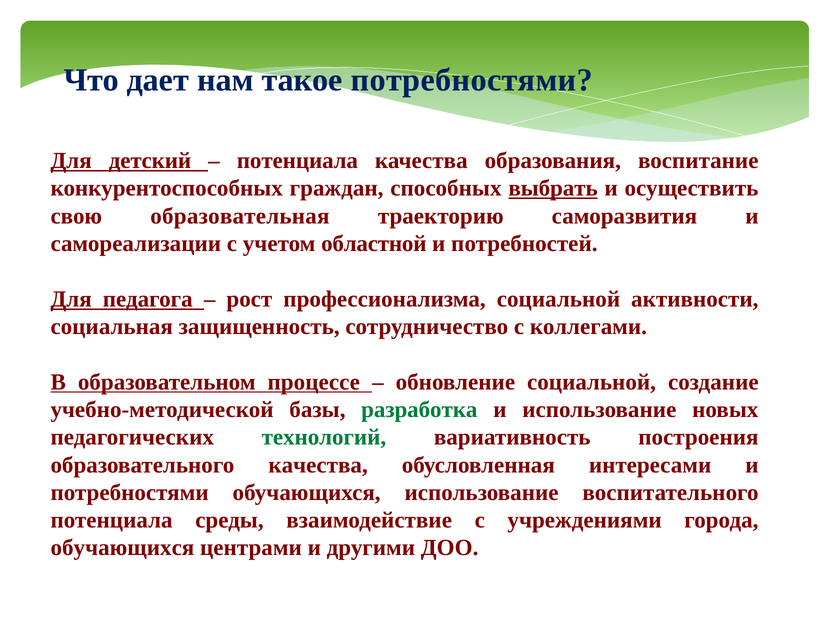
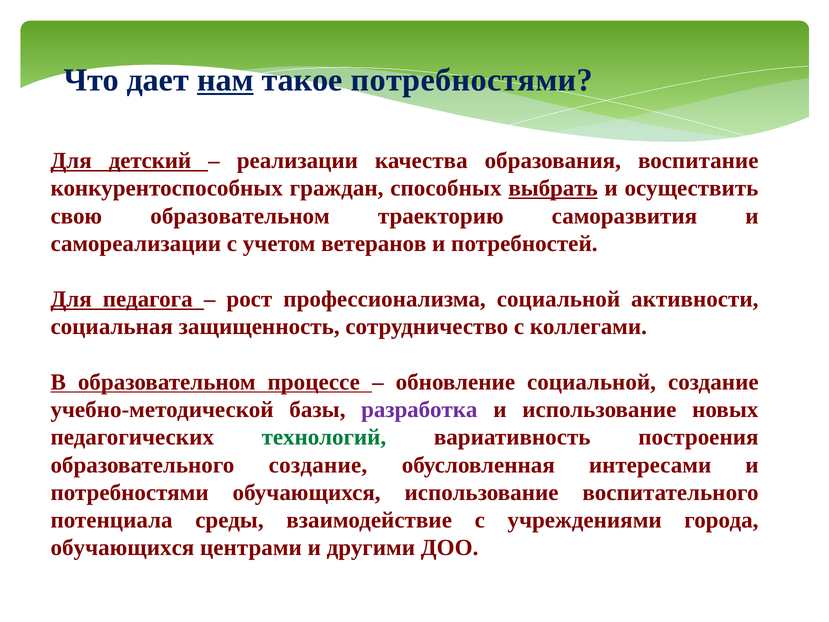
нам underline: none -> present (225, 80)
потенциала: потенциала -> реализации (297, 161)
свою образовательная: образовательная -> образовательном (240, 216)
областной: областной -> ветеранов (374, 244)
разработка colour: green -> purple (419, 409)
образовательного качества: качества -> создание (318, 465)
